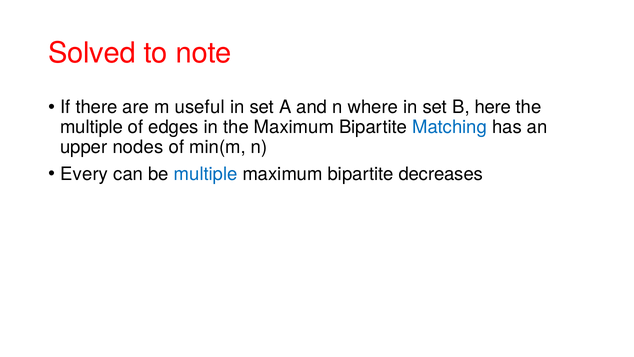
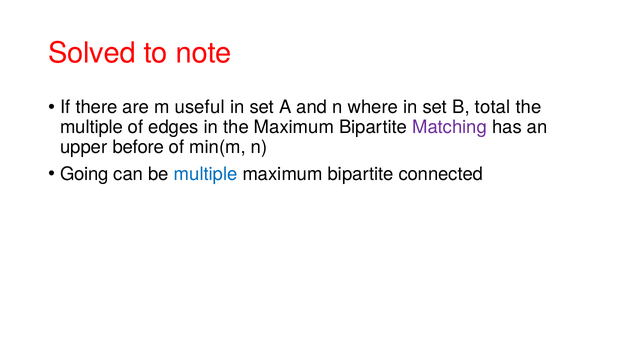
here: here -> total (493, 107)
Matching colour: blue -> purple (450, 127)
nodes: nodes -> before (138, 147)
Every: Every -> Going (84, 174)
decreases: decreases -> connected (441, 174)
